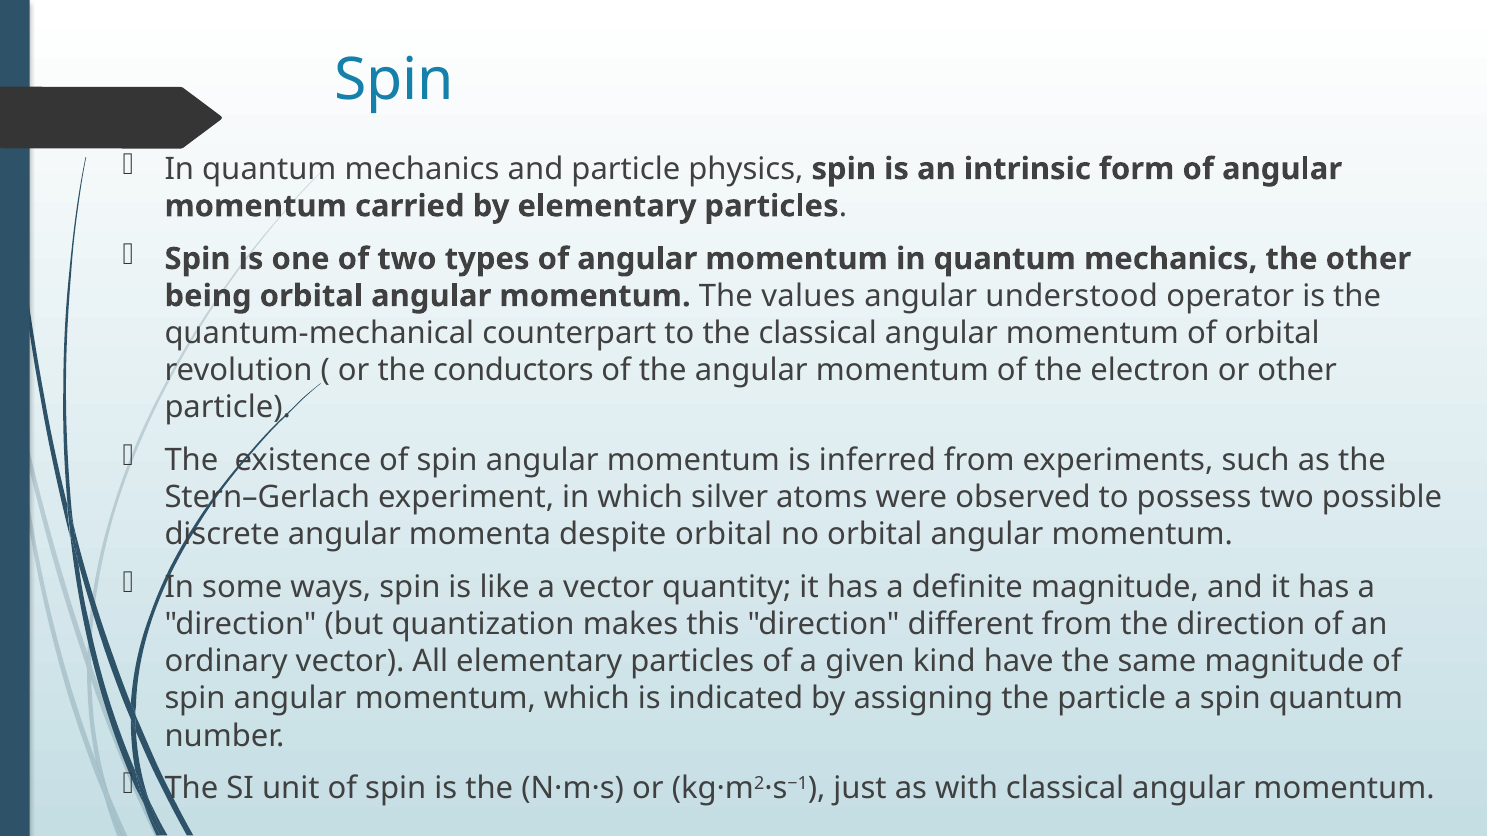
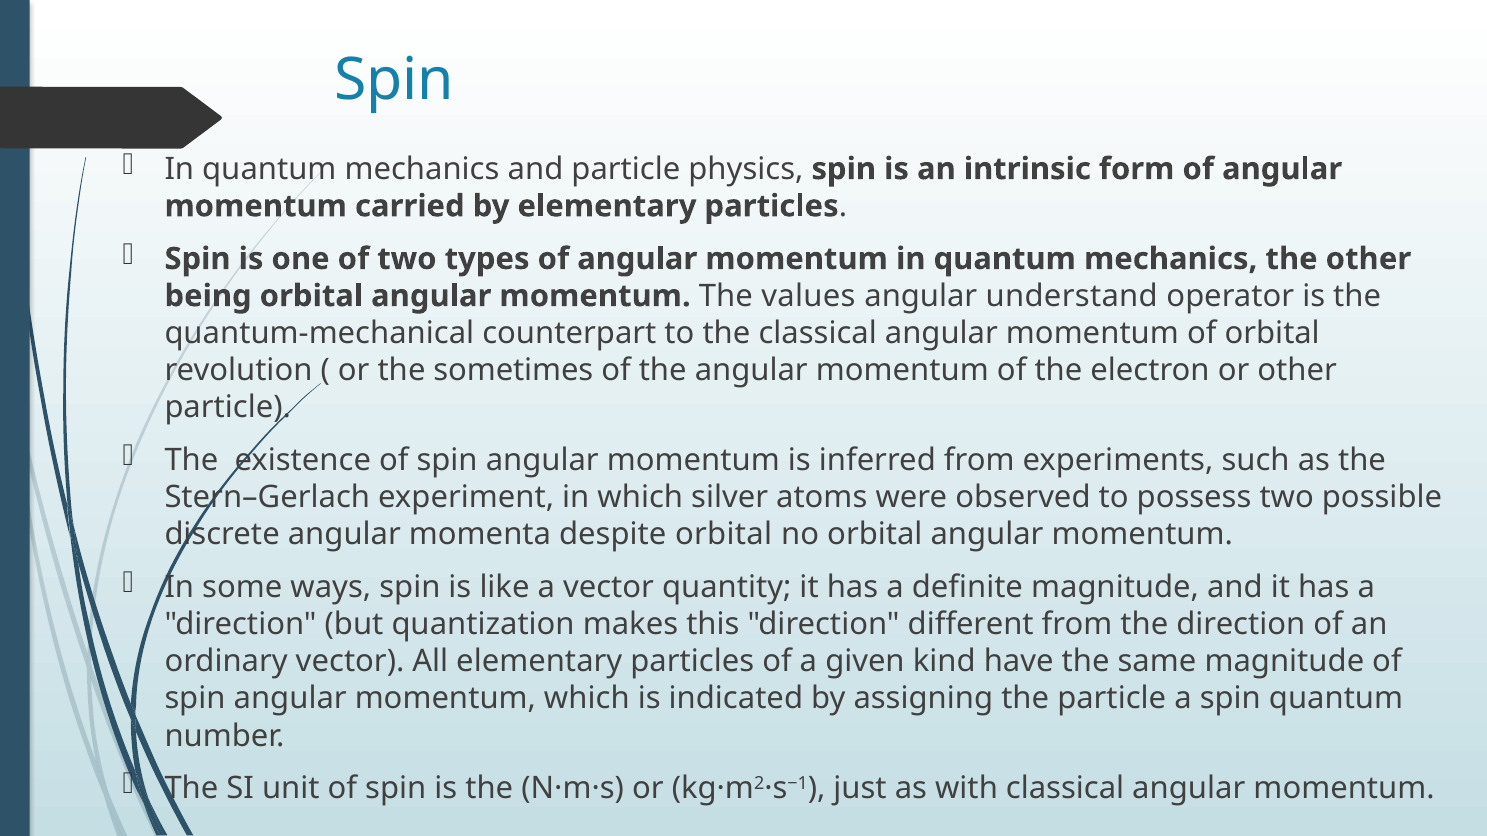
understood: understood -> understand (1072, 296)
conductors: conductors -> sometimes (513, 371)
